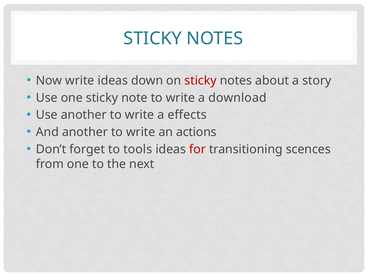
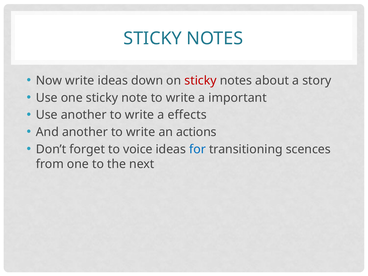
download: download -> important (238, 98)
tools: tools -> voice (138, 149)
for colour: red -> blue (198, 149)
